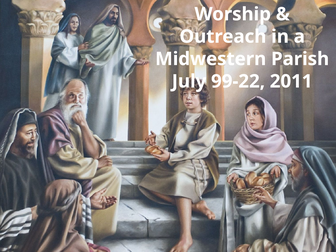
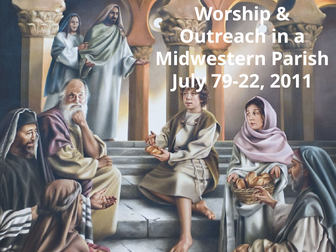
99-22: 99-22 -> 79-22 (238, 81)
